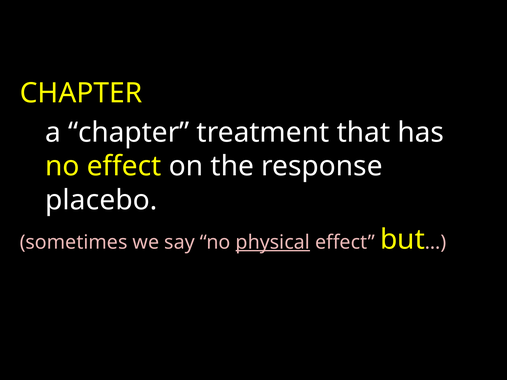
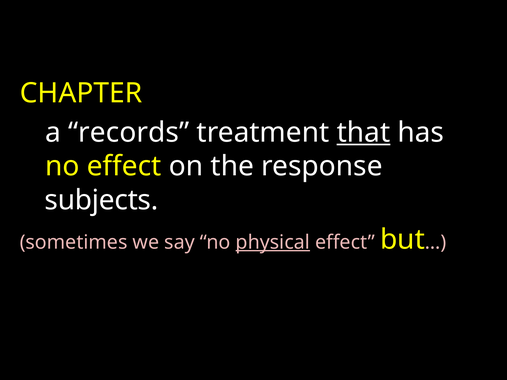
a chapter: chapter -> records (129, 133)
that underline: none -> present (363, 133)
placebo: placebo -> subjects (101, 200)
